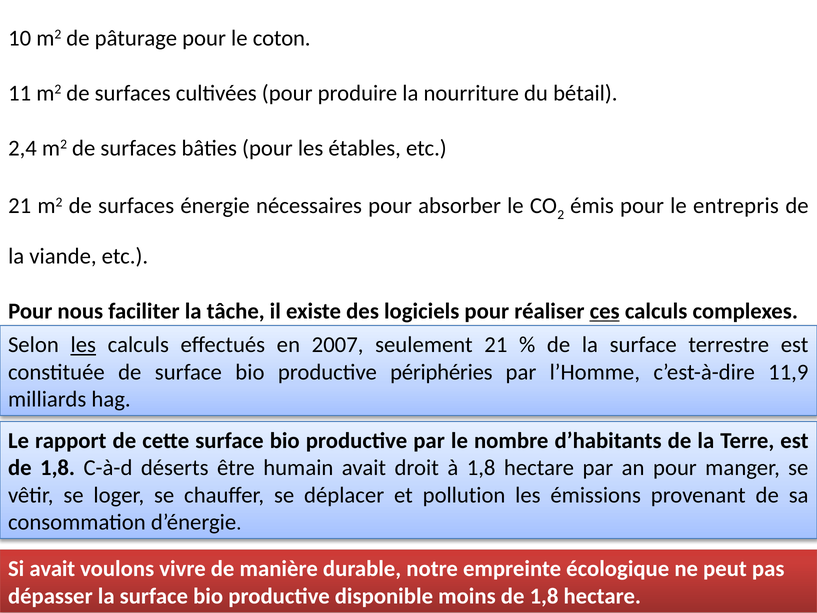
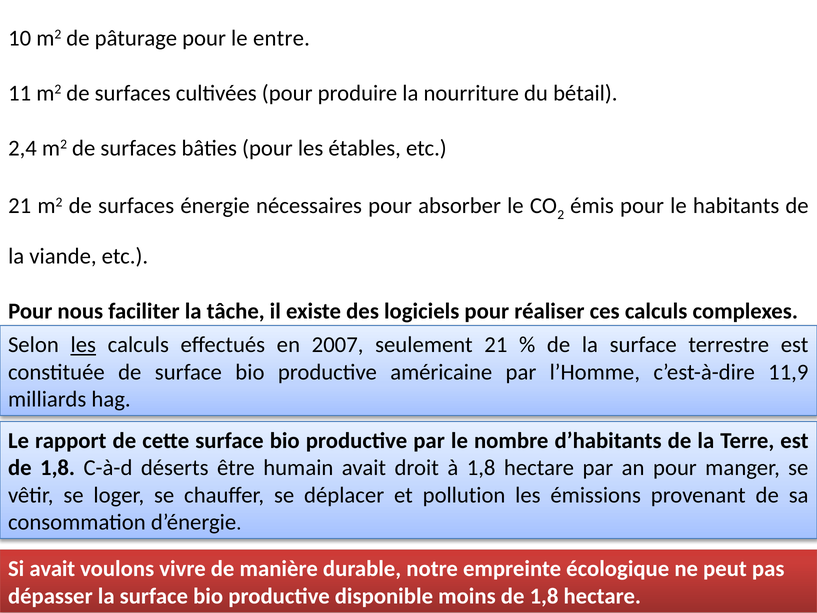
coton: coton -> entre (281, 38)
entrepris: entrepris -> habitants (736, 206)
ces underline: present -> none (605, 311)
périphéries: périphéries -> américaine (441, 372)
